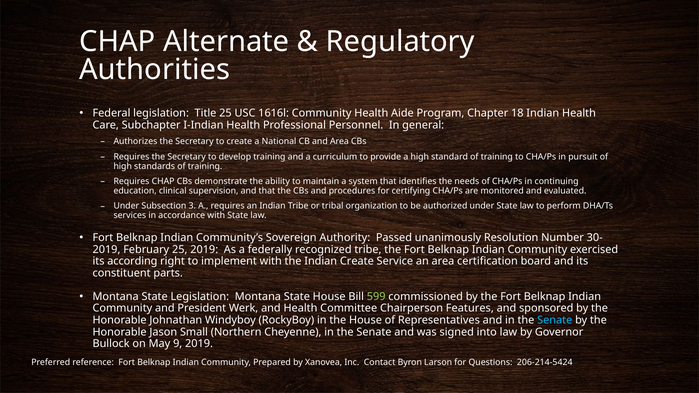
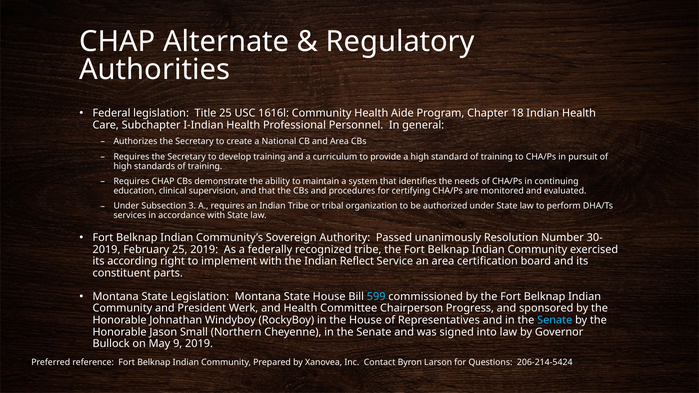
Indian Create: Create -> Reflect (357, 262)
599 colour: light green -> light blue (376, 297)
Features: Features -> Progress (470, 309)
